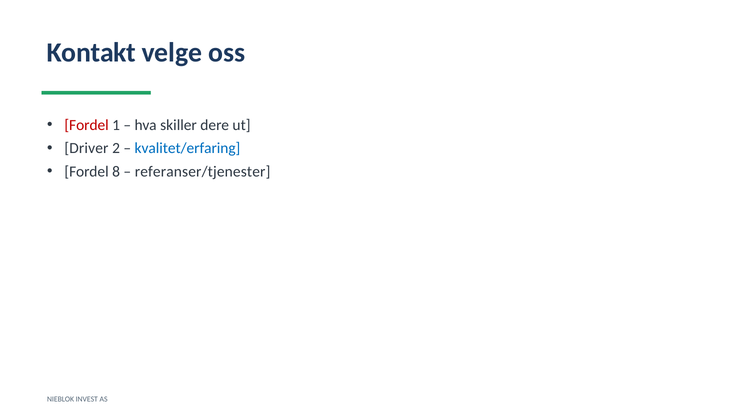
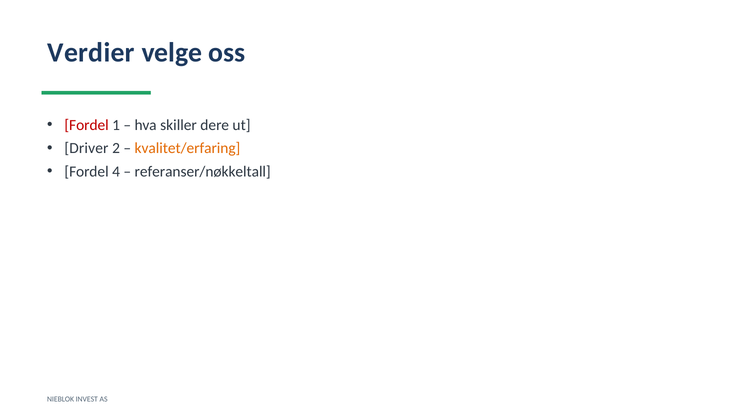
Kontakt: Kontakt -> Verdier (91, 53)
kvalitet/erfaring colour: blue -> orange (187, 148)
8: 8 -> 4 (116, 172)
referanser/tjenester: referanser/tjenester -> referanser/nøkkeltall (203, 172)
